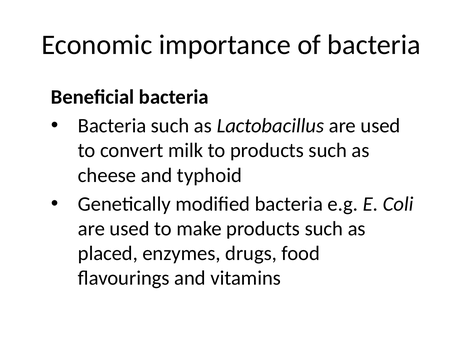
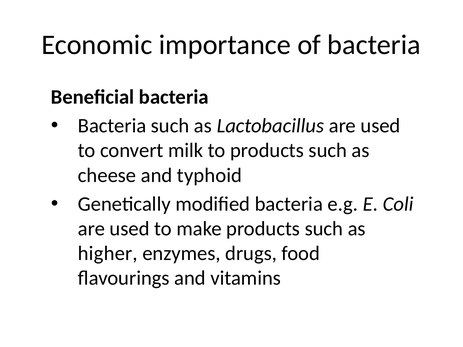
placed: placed -> higher (108, 254)
